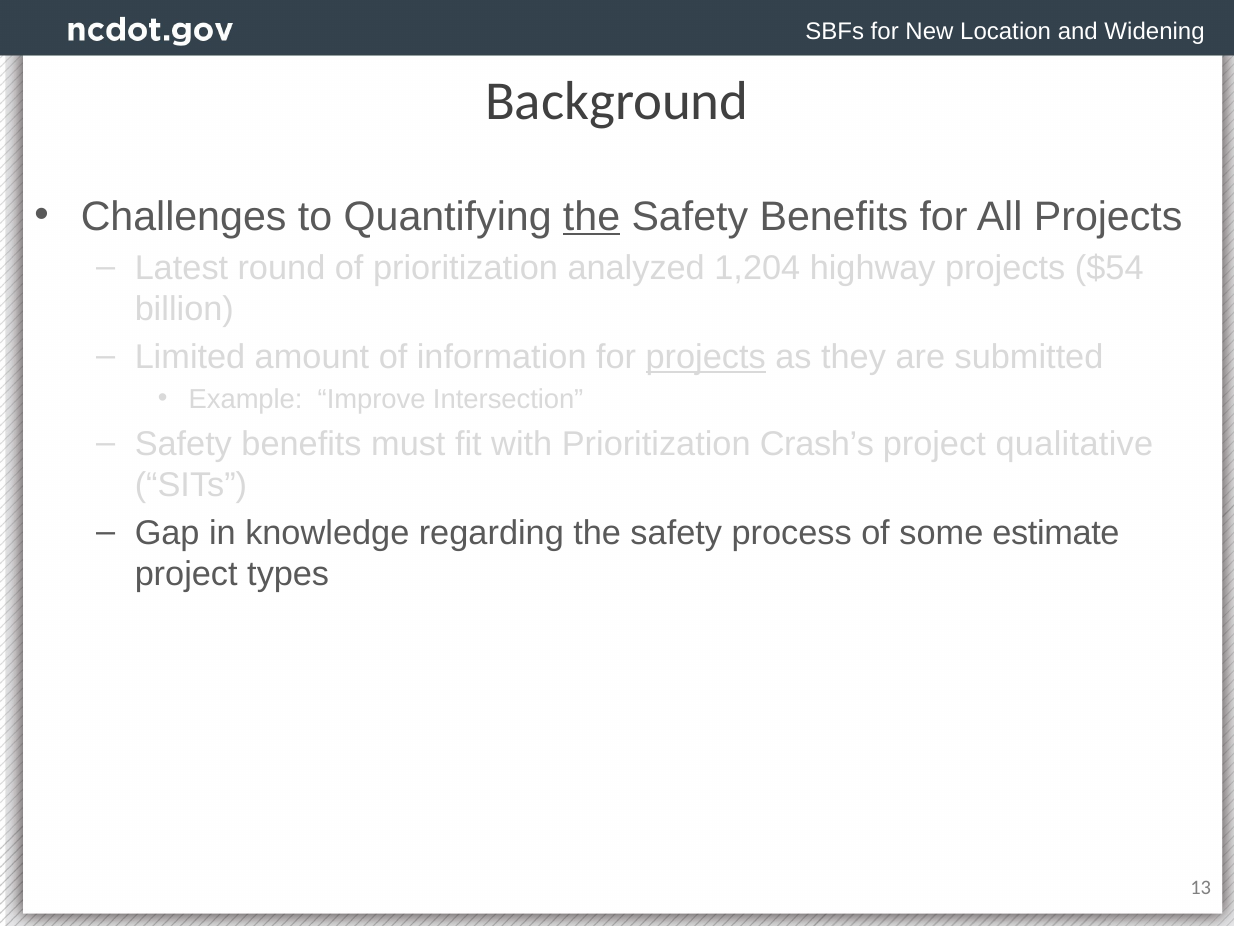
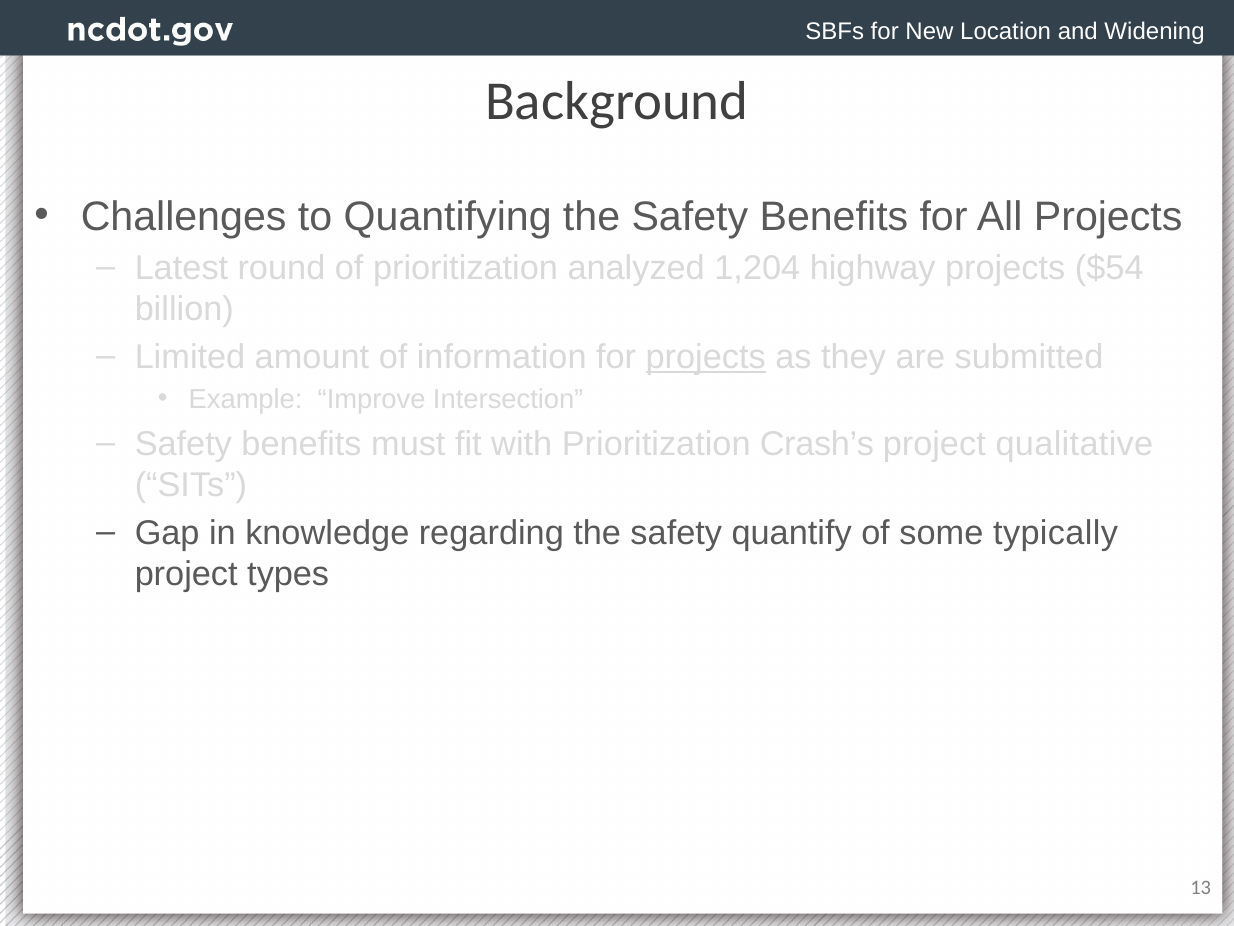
the underline: present -> none (592, 216)
process: process -> quantify (792, 533)
estimate: estimate -> typically (1056, 533)
